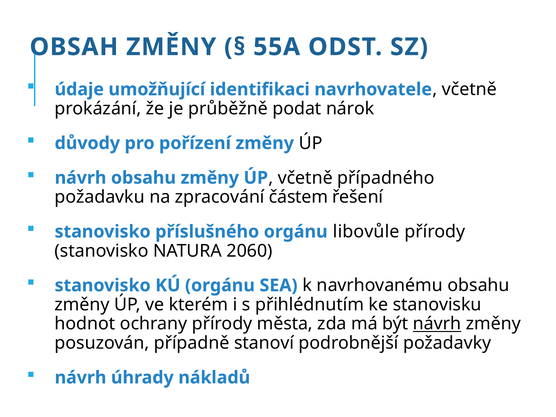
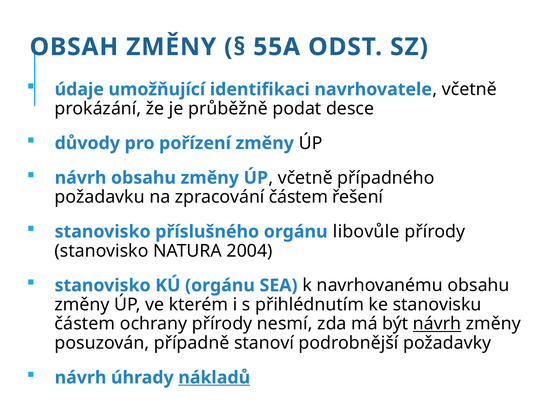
nárok: nárok -> desce (350, 109)
2060: 2060 -> 2004 (250, 251)
hodnot: hodnot -> částem (85, 324)
města: města -> nesmí (285, 324)
nákladů underline: none -> present (214, 378)
